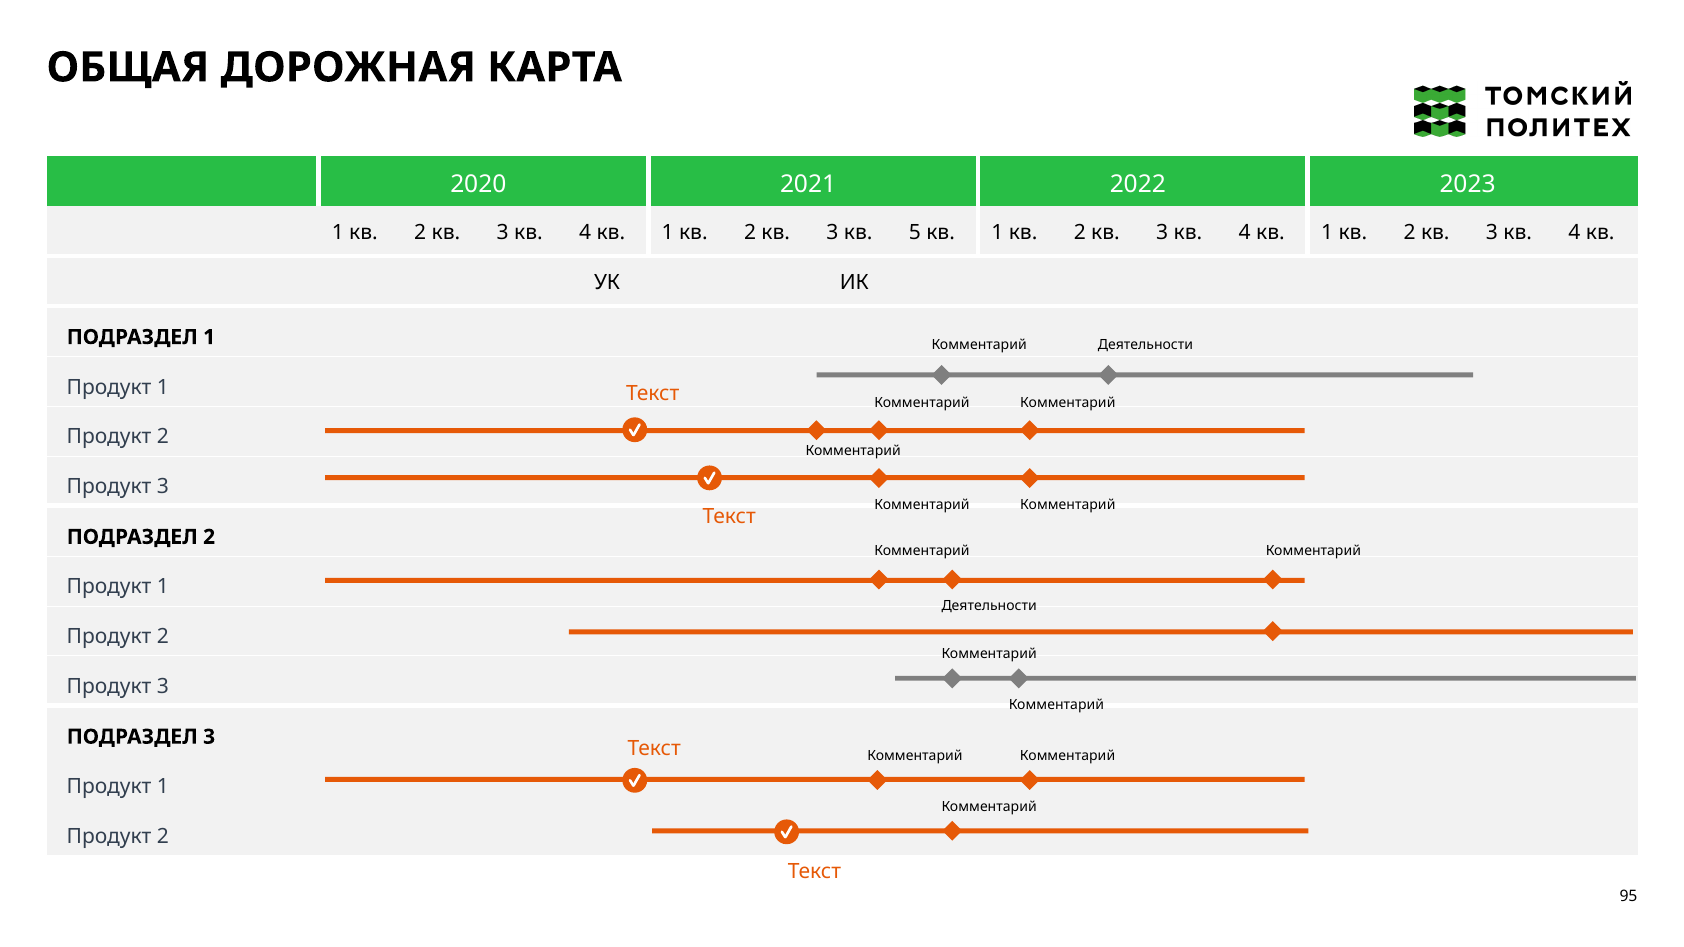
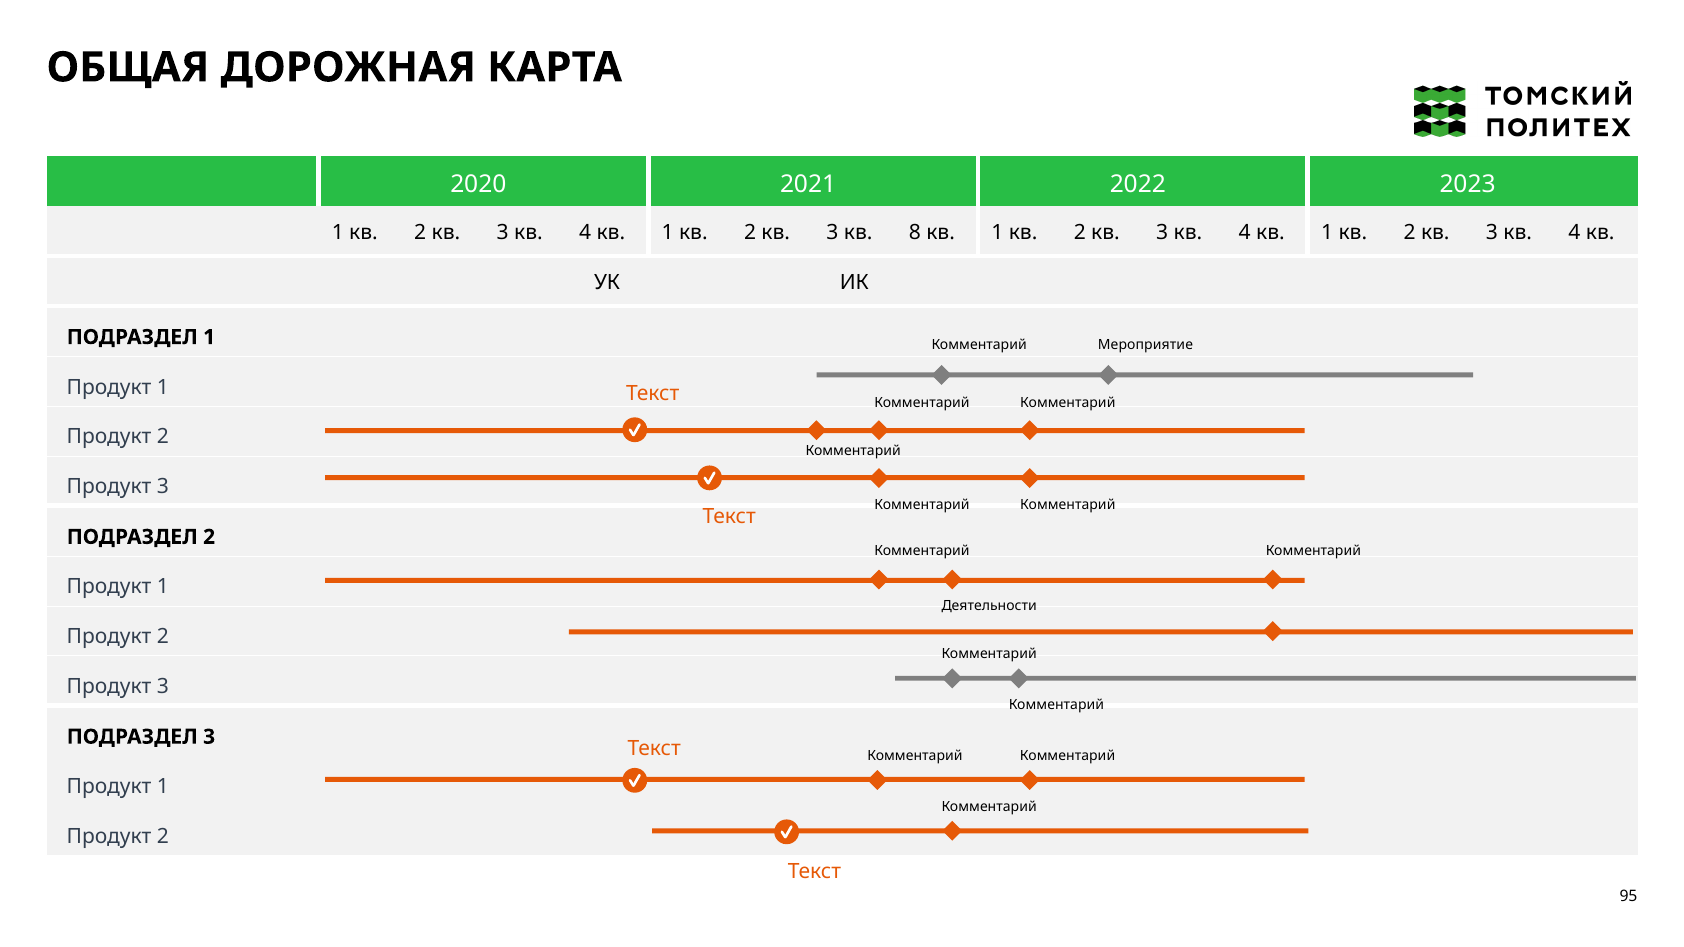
5: 5 -> 8 (915, 232)
Деятельности: Деятельности -> Мероприятие (1145, 345)
